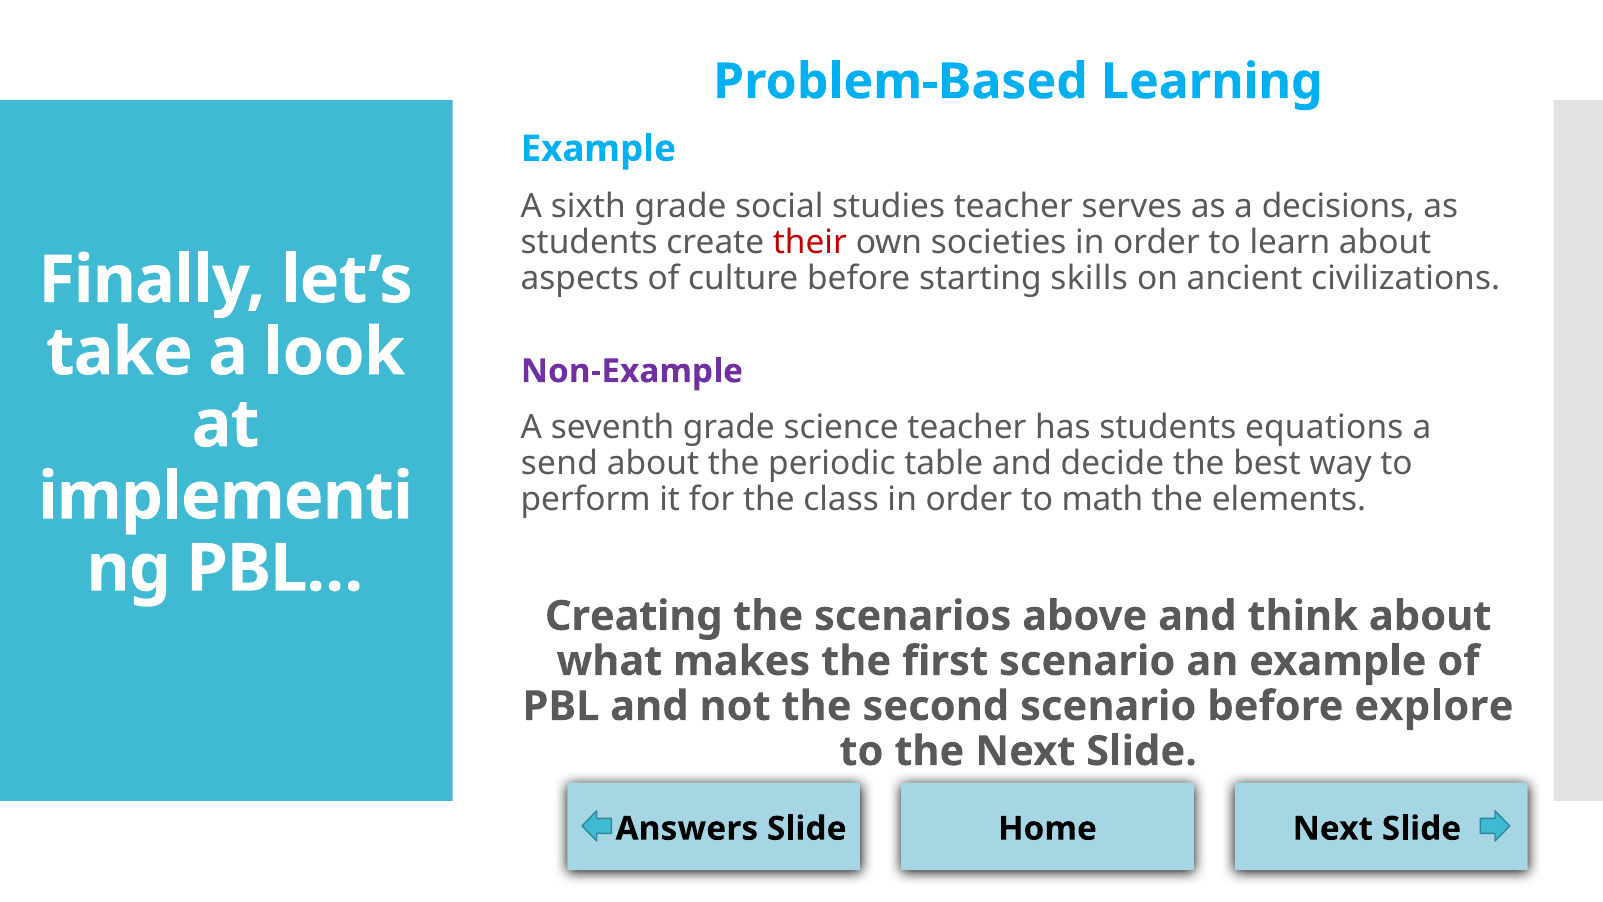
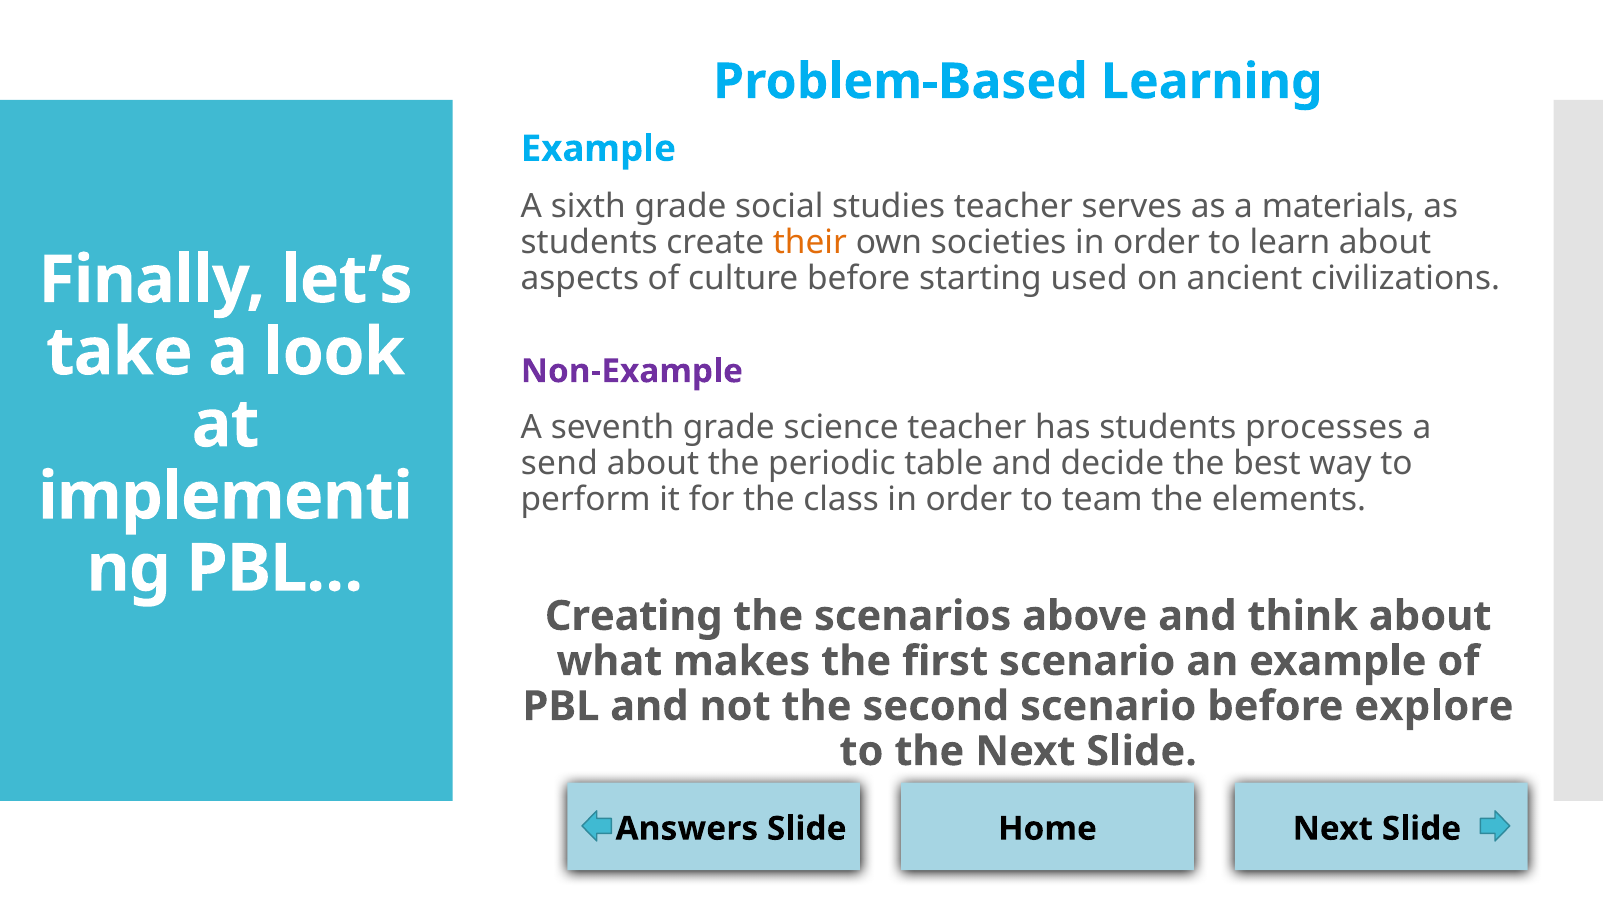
decisions: decisions -> materials (1338, 207)
their colour: red -> orange (810, 243)
skills: skills -> used (1089, 279)
equations: equations -> processes (1324, 427)
math: math -> team (1102, 499)
